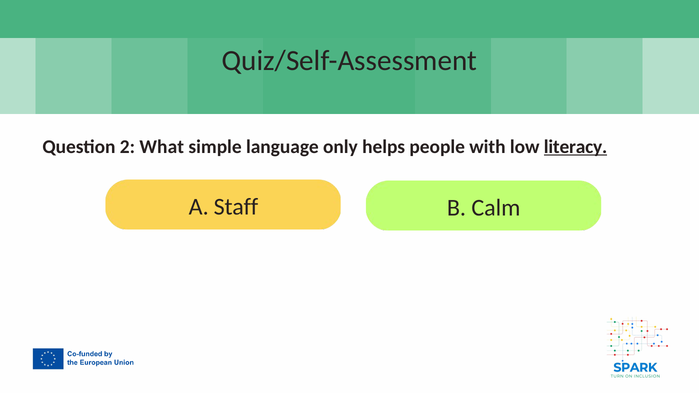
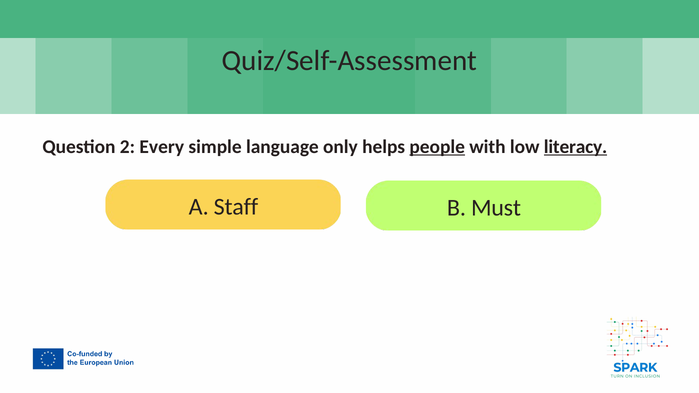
What: What -> Every (162, 147)
people underline: none -> present (437, 147)
Calm: Calm -> Must (496, 208)
